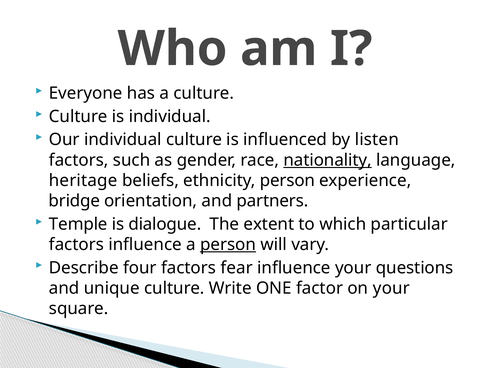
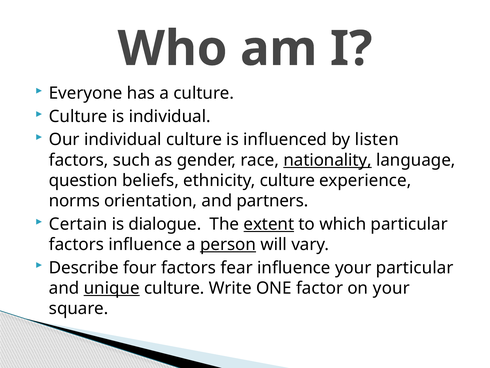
heritage: heritage -> question (83, 180)
ethnicity person: person -> culture (287, 180)
bridge: bridge -> norms (74, 201)
Temple: Temple -> Certain (78, 224)
extent underline: none -> present (269, 224)
your questions: questions -> particular (415, 267)
unique underline: none -> present (112, 288)
